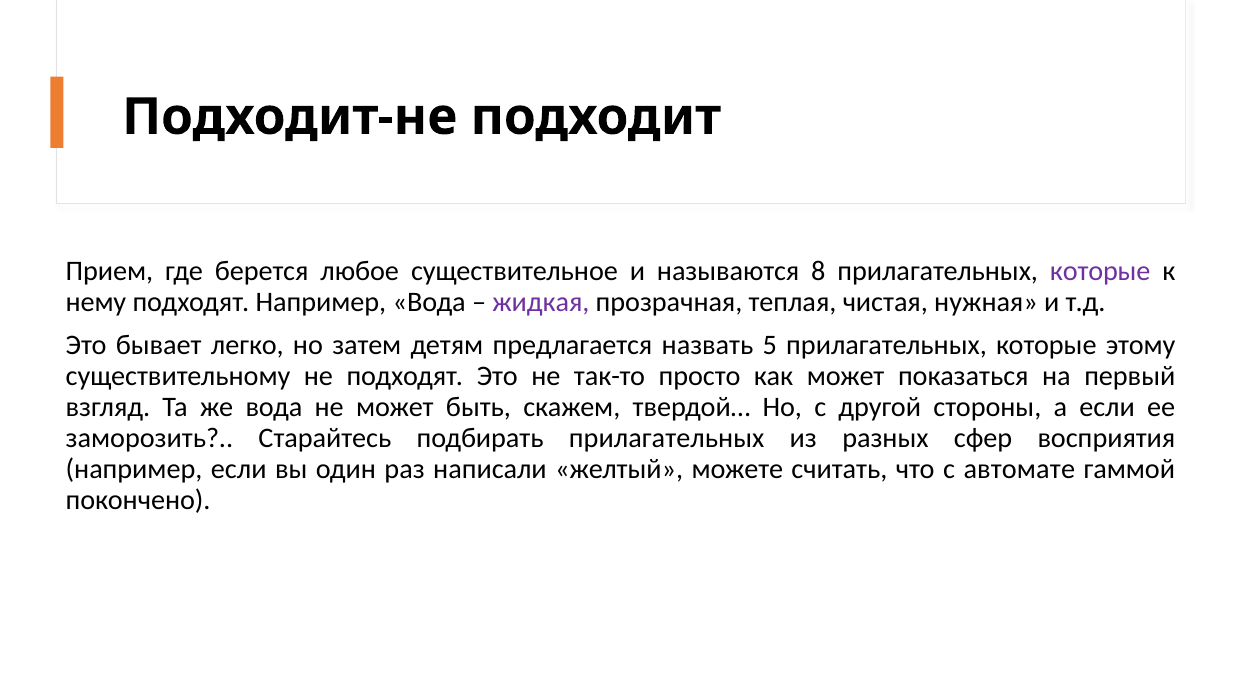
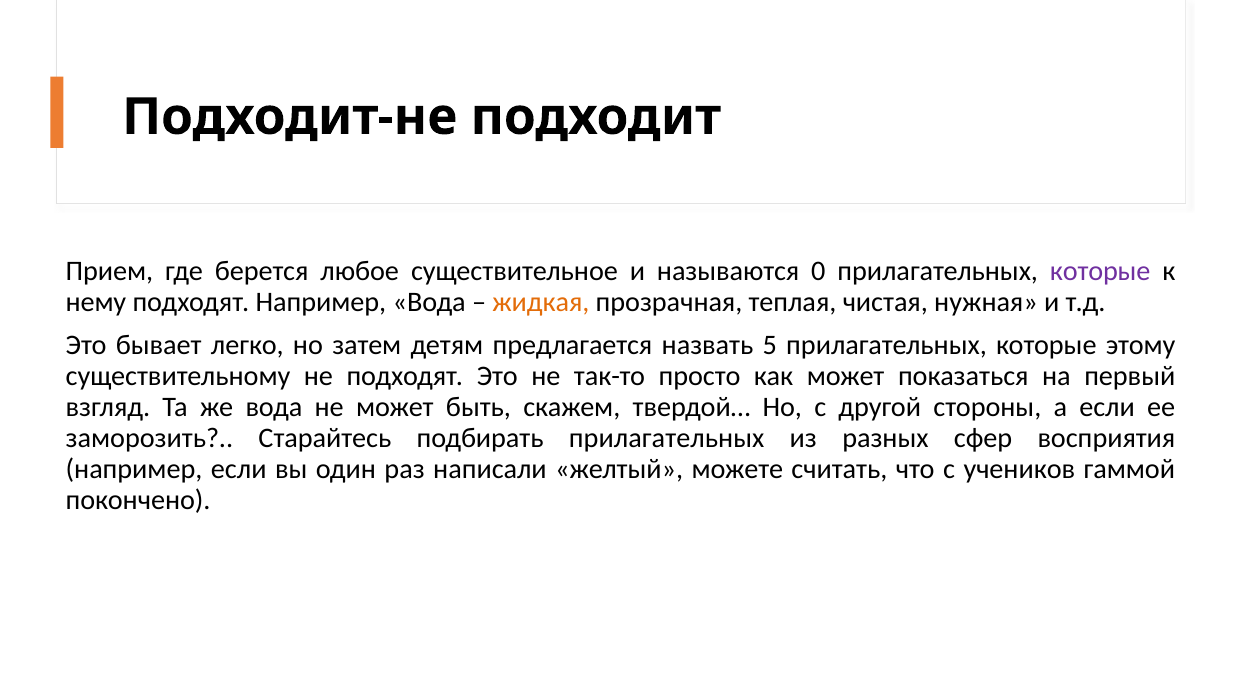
8: 8 -> 0 (818, 271)
жидкая colour: purple -> orange (541, 302)
автомате: автомате -> учеников (1019, 470)
